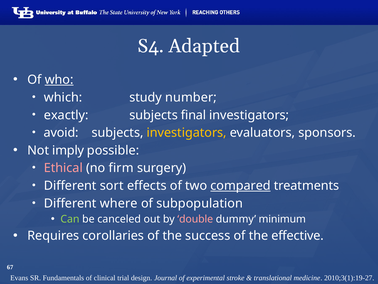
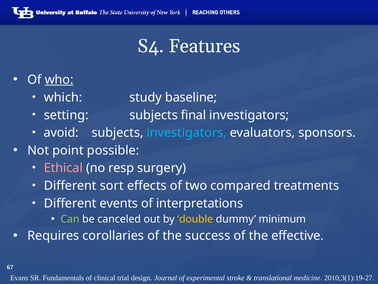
Adapted: Adapted -> Features (204, 46)
number: number -> baseline (191, 97)
exactly: exactly -> setting (66, 115)
investigators colour: yellow -> light blue (187, 133)
imply: imply -> point (68, 150)
firm: firm -> resp (121, 168)
compared underline: present -> none (241, 185)
where: where -> events (119, 203)
subpopulation: subpopulation -> interpretations (200, 203)
double colour: pink -> yellow (195, 219)
